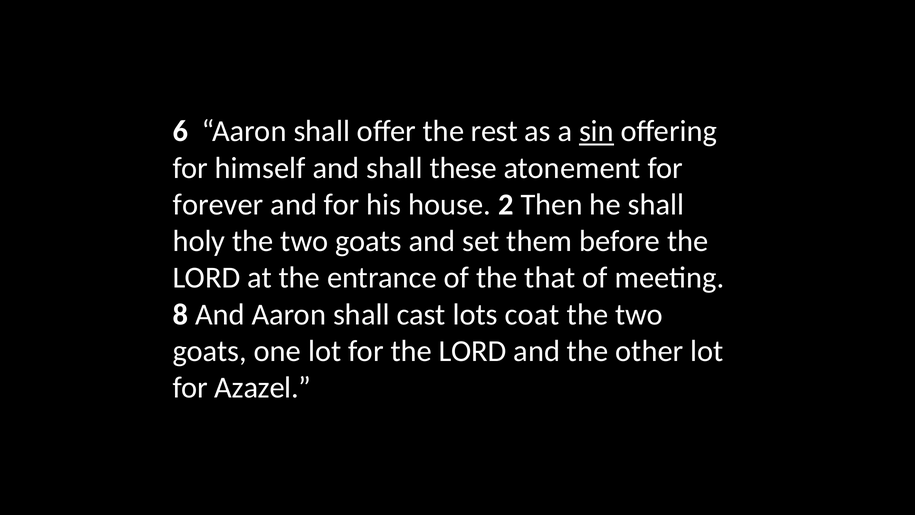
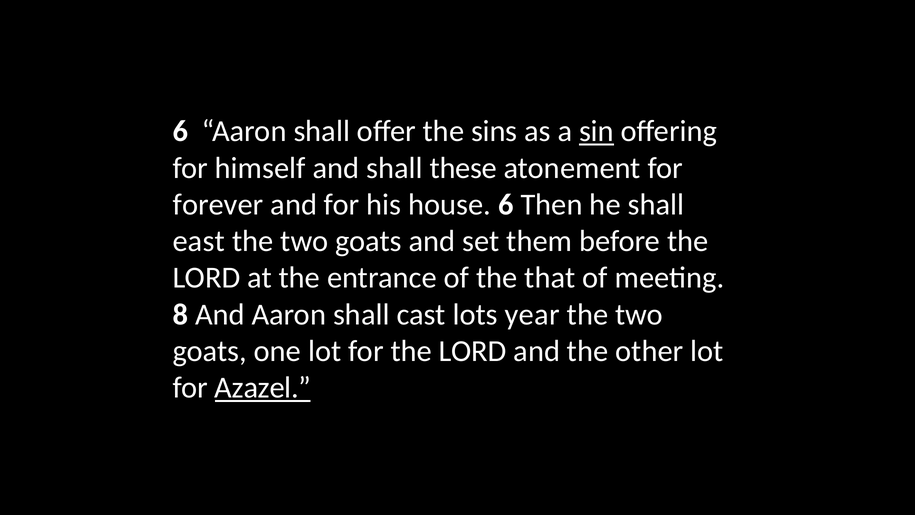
rest: rest -> sins (494, 131)
house 2: 2 -> 6 (506, 205)
holy: holy -> east (199, 241)
coat: coat -> year (532, 314)
Azazel underline: none -> present (263, 388)
